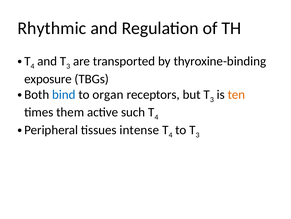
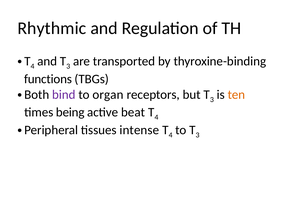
exposure: exposure -> functions (48, 79)
bind colour: blue -> purple (64, 94)
them: them -> being (70, 112)
such: such -> beat (133, 112)
